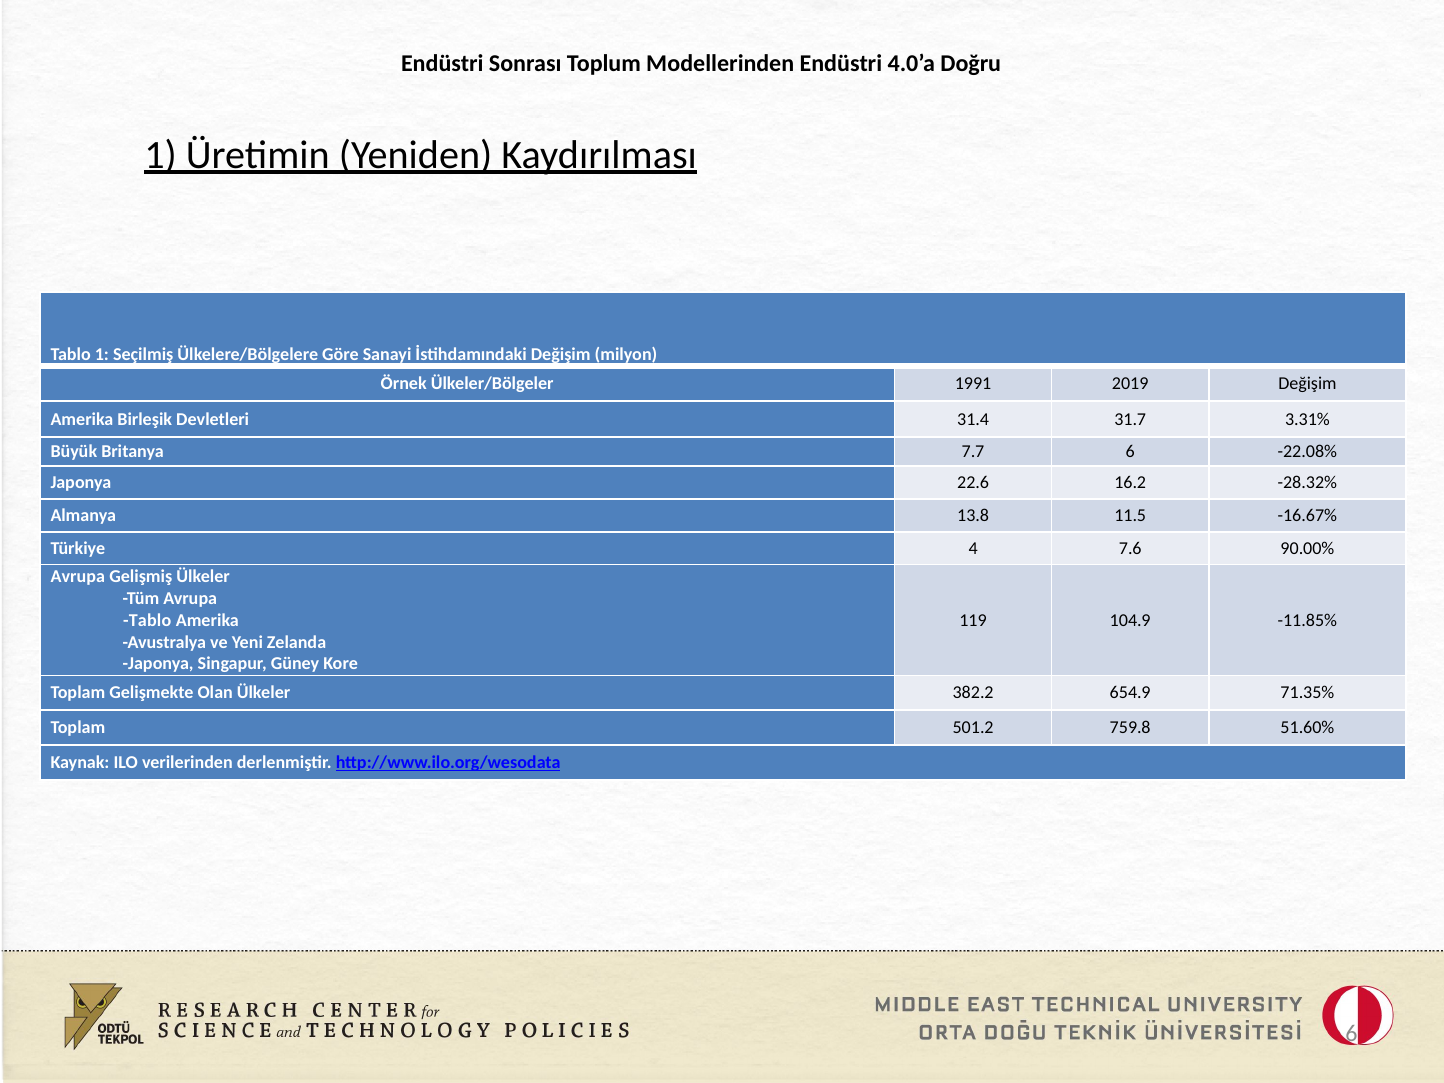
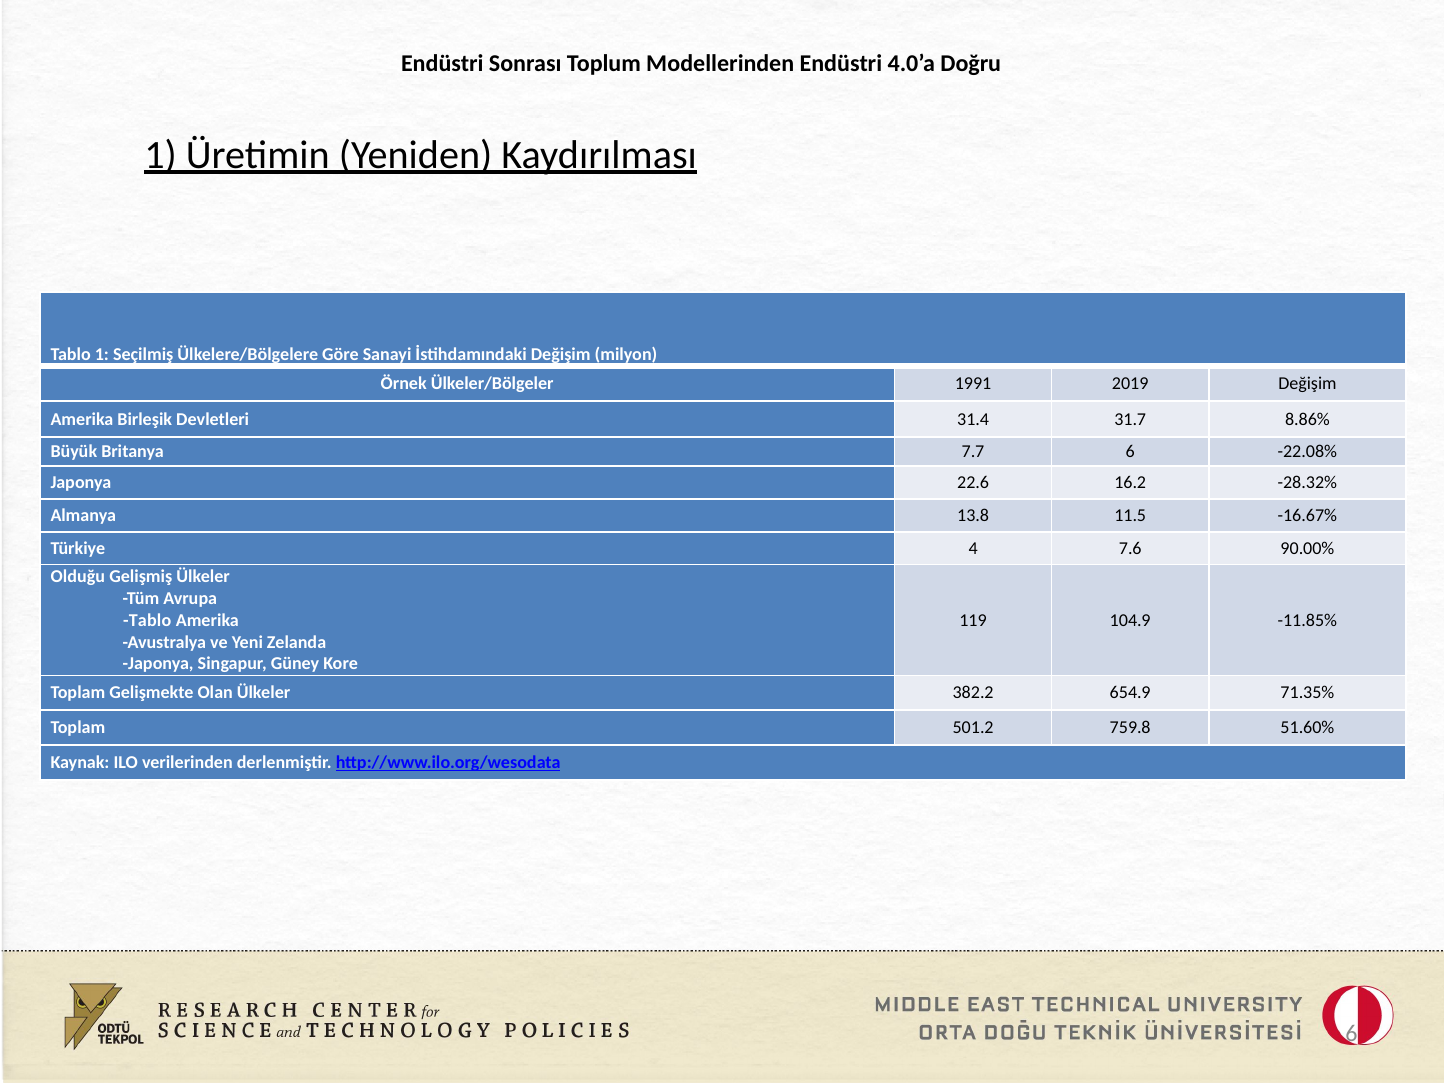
3.31%: 3.31% -> 8.86% (1307, 419)
Avrupa: Avrupa -> Olduğu (78, 576)
